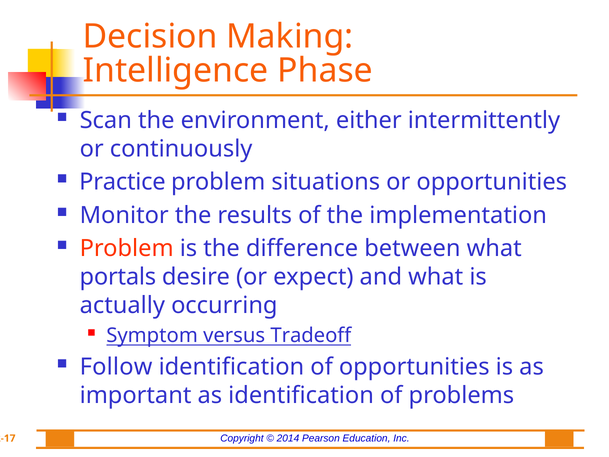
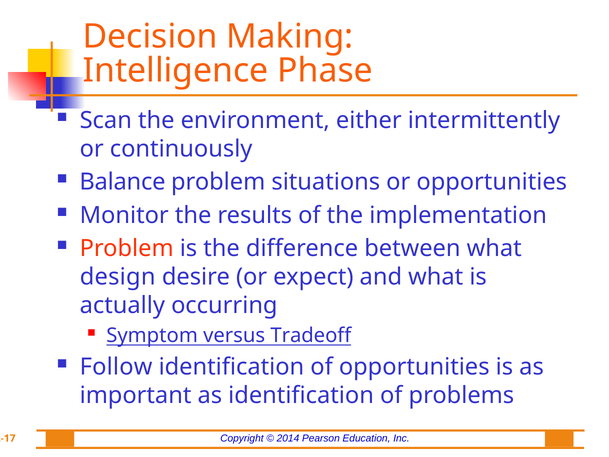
Practice: Practice -> Balance (122, 182)
portals: portals -> design (118, 277)
